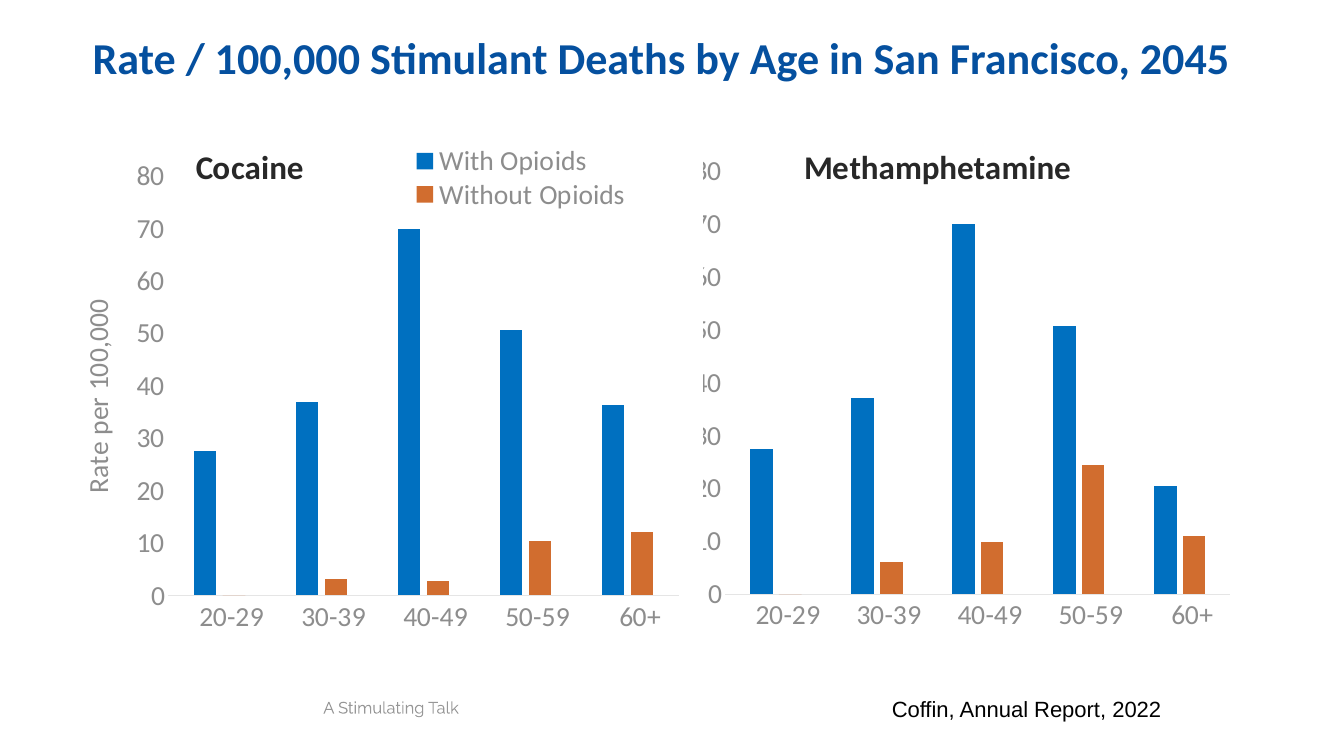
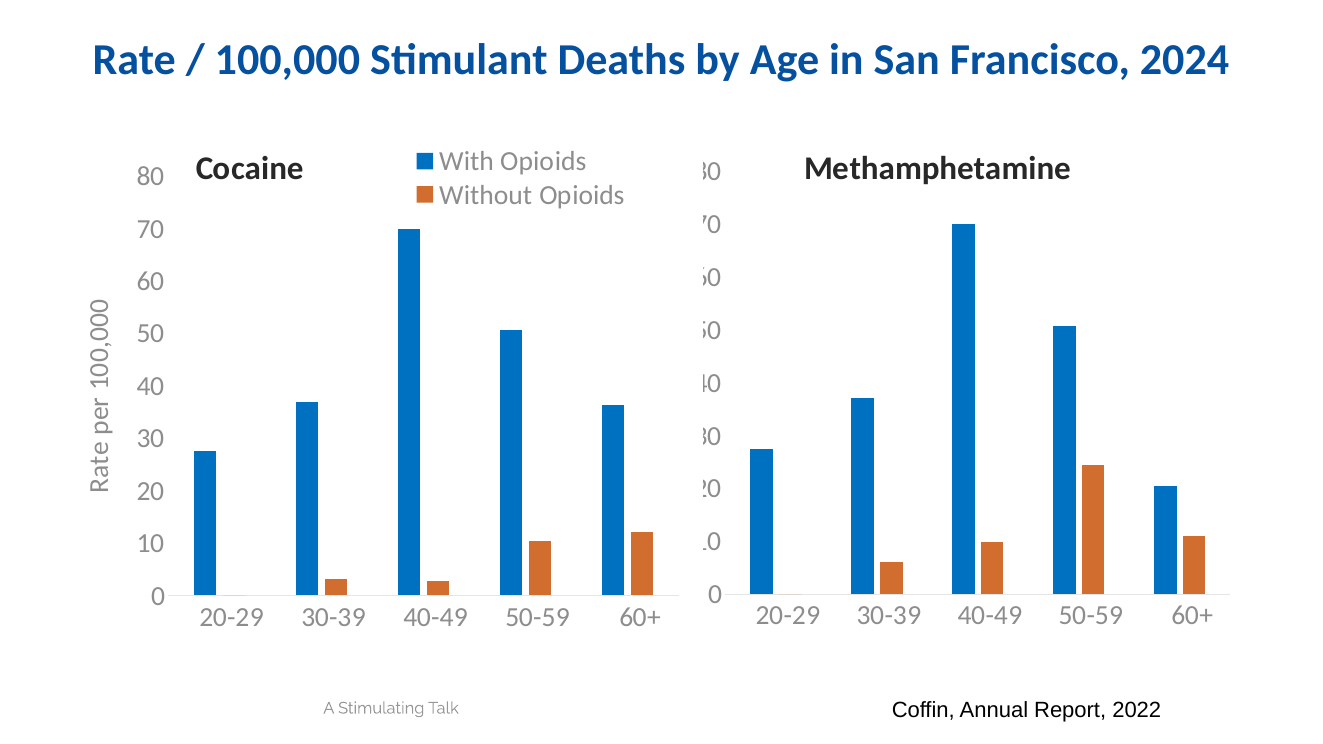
2045: 2045 -> 2024 (1185, 60)
